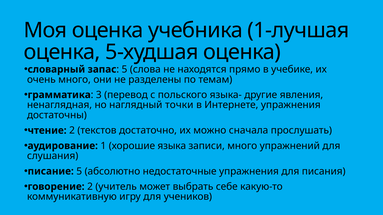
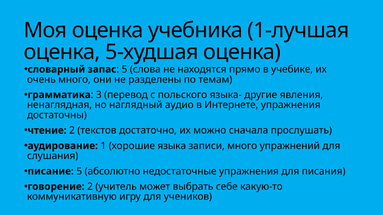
точки: точки -> аудио (179, 105)
